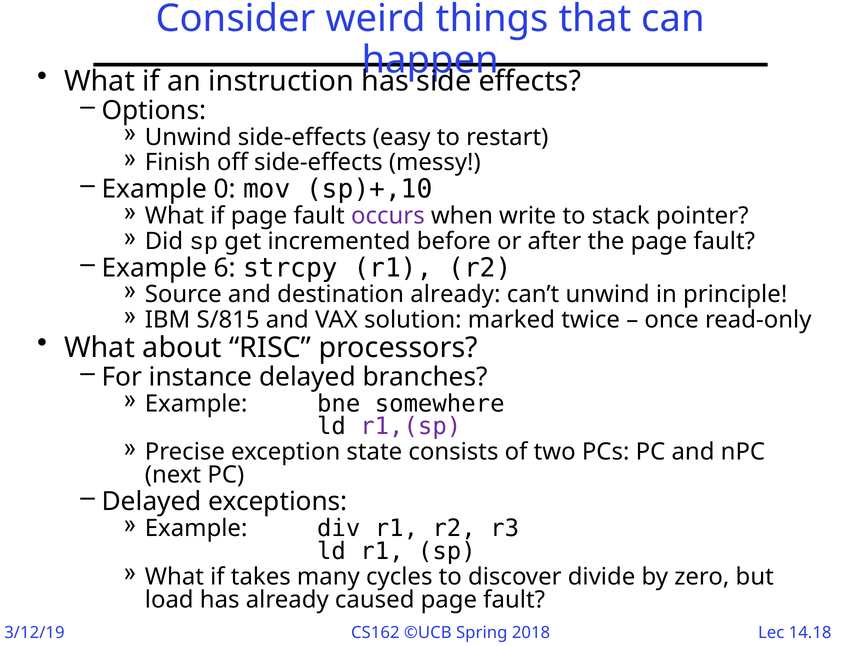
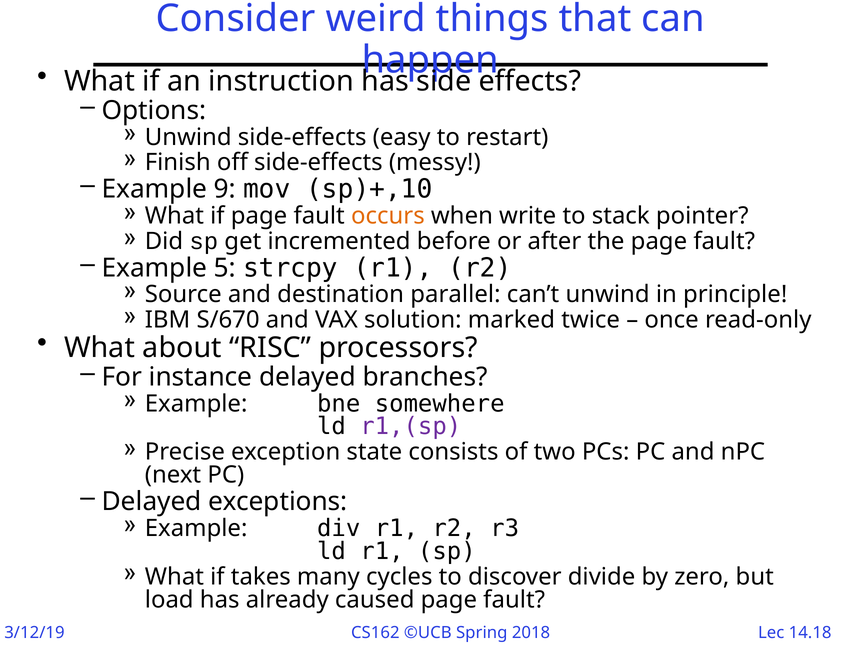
0: 0 -> 9 (225, 189)
occurs colour: purple -> orange (388, 216)
6: 6 -> 5 (225, 268)
destination already: already -> parallel (455, 294)
S/815: S/815 -> S/670 (228, 320)
